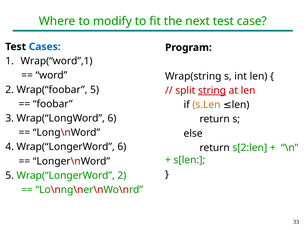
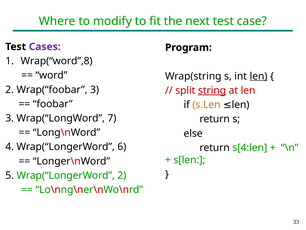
Cases colour: blue -> purple (45, 47)
Wrap(“word”,1: Wrap(“word”,1 -> Wrap(“word”,8 (57, 61)
len underline: none -> present (259, 76)
Wrap(“foobar 5: 5 -> 3 (95, 89)
Wrap(“LongWord 6: 6 -> 7 (112, 118)
s[2:len: s[2:len -> s[4:len (250, 147)
